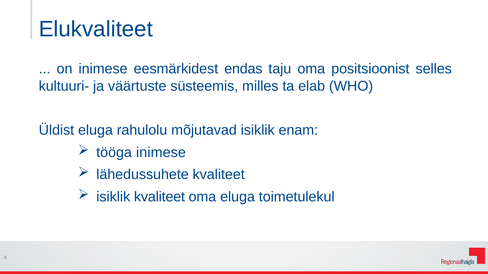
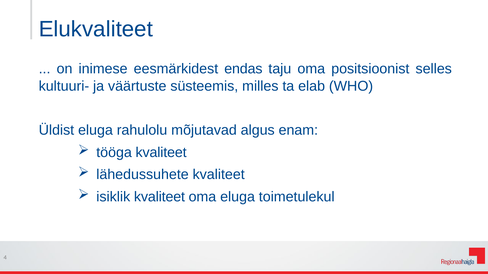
mõjutavad isiklik: isiklik -> algus (258, 130)
tööga inimese: inimese -> kvaliteet (161, 153)
